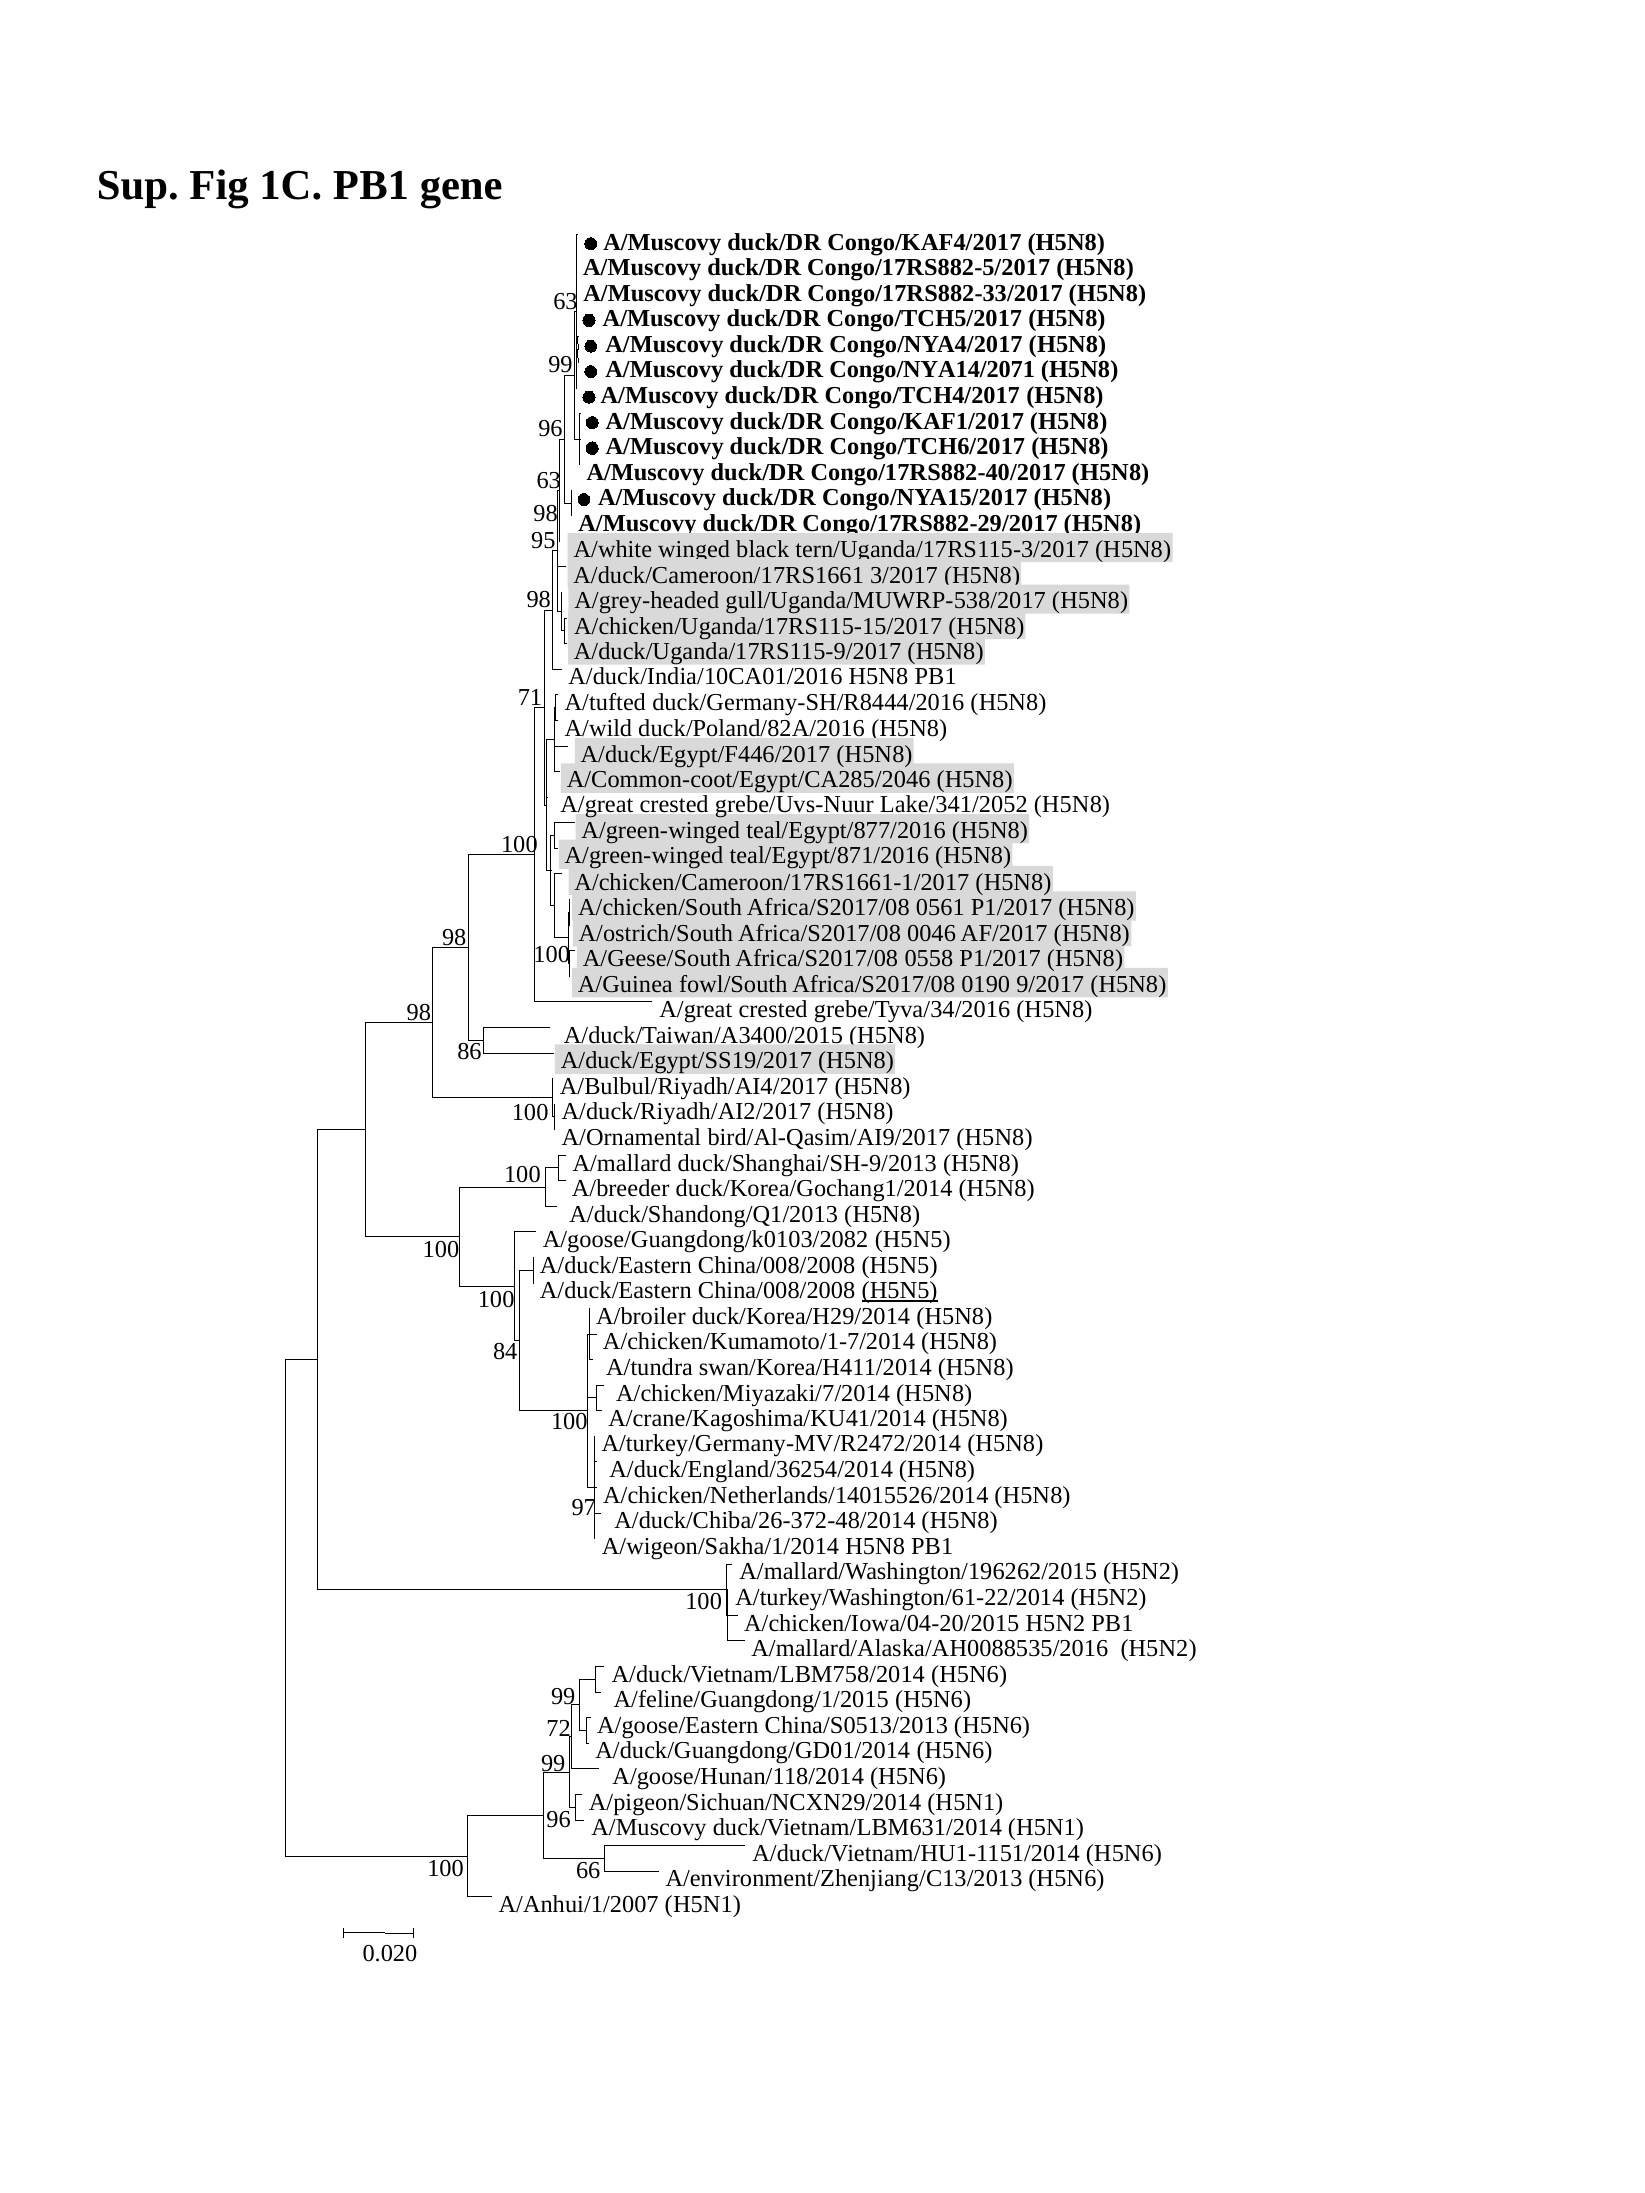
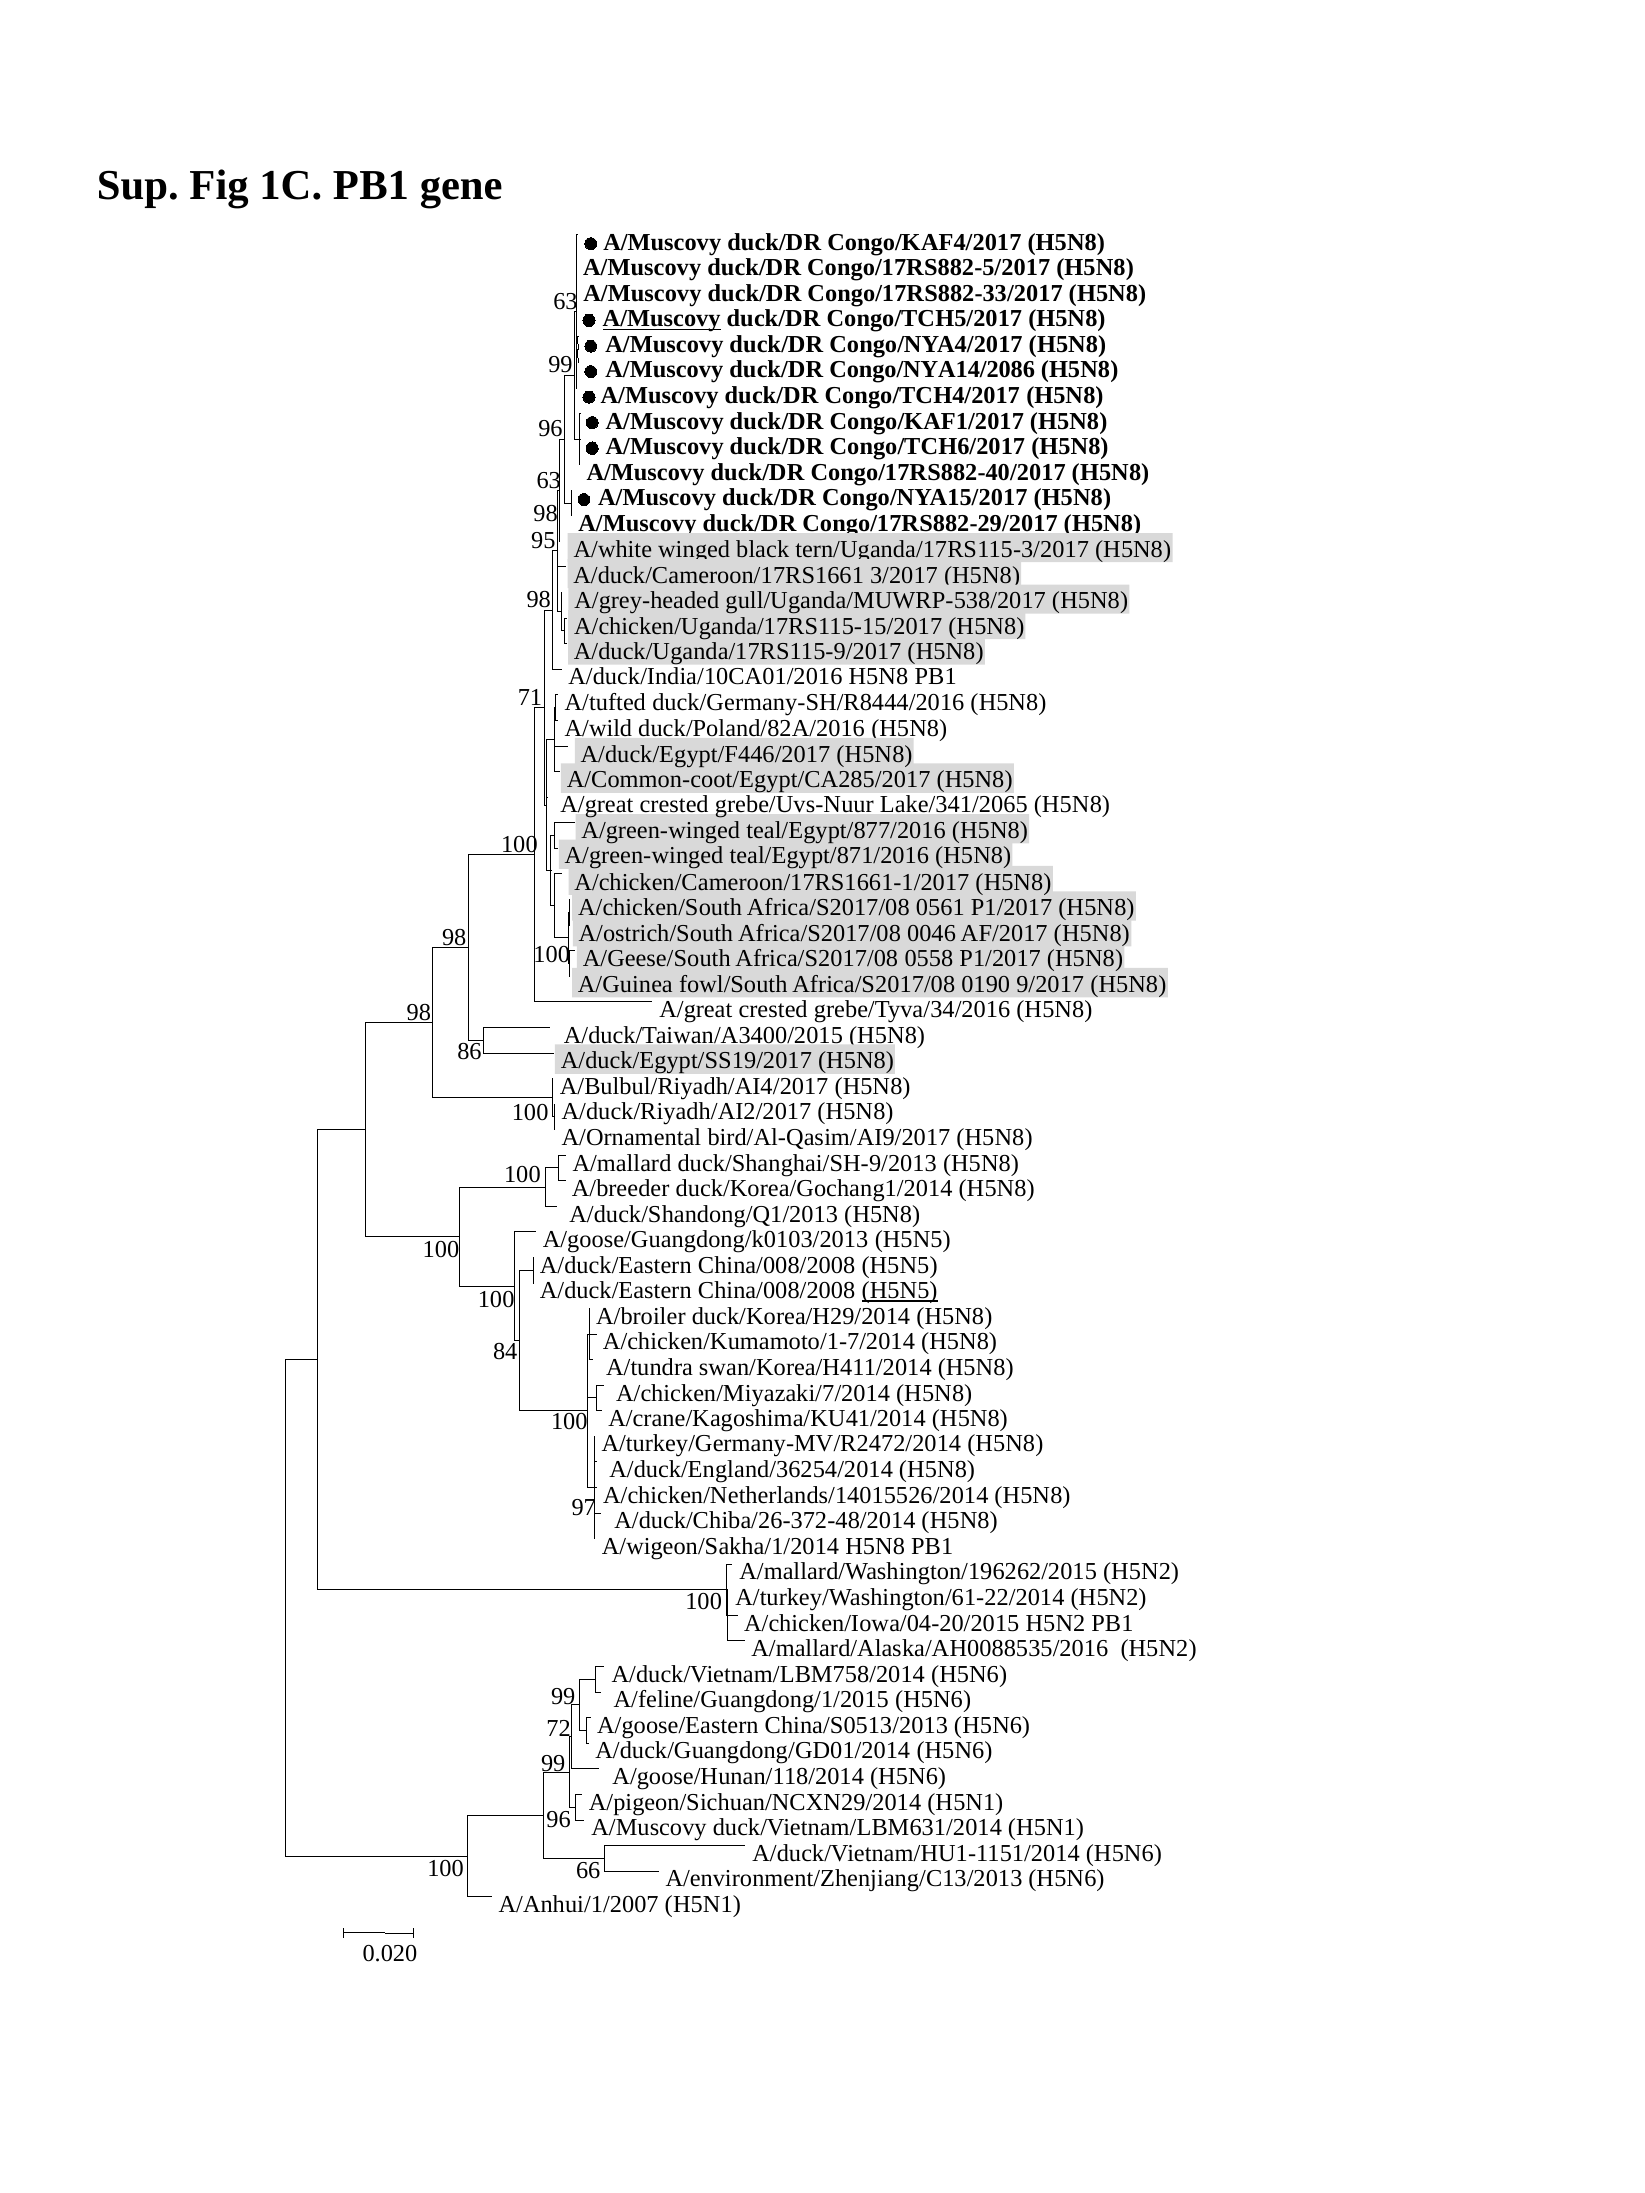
A/Muscovy underline: none -> present (662, 319)
Congo/NYA14/2071: Congo/NYA14/2071 -> Congo/NYA14/2086 (932, 370)
A/Common-coot/Egypt/CA285/2046: A/Common-coot/Egypt/CA285/2046 -> A/Common-coot/Egypt/CA285/2017 (749, 780)
Lake/341/2052: Lake/341/2052 -> Lake/341/2065 (954, 805)
A/goose/Guangdong/k0103/2082: A/goose/Guangdong/k0103/2082 -> A/goose/Guangdong/k0103/2013 (706, 1240)
